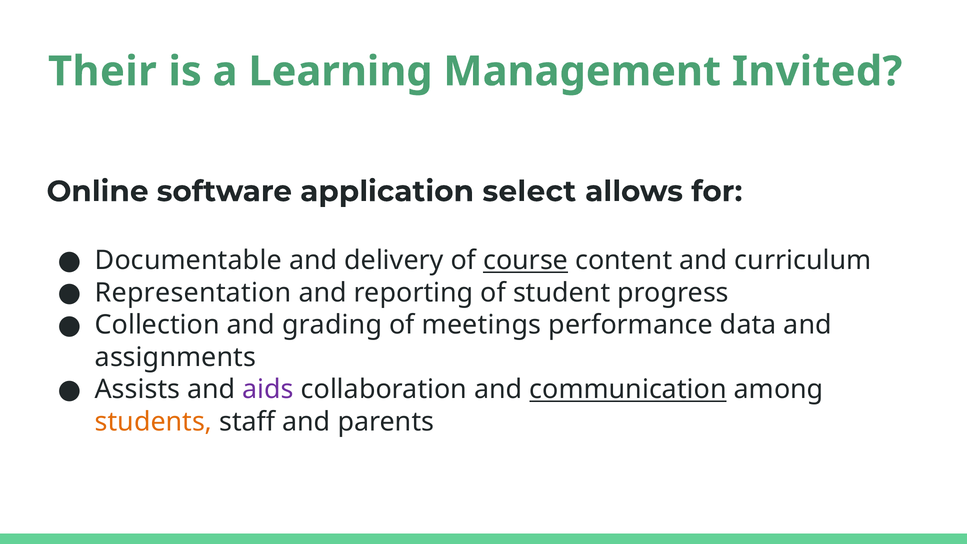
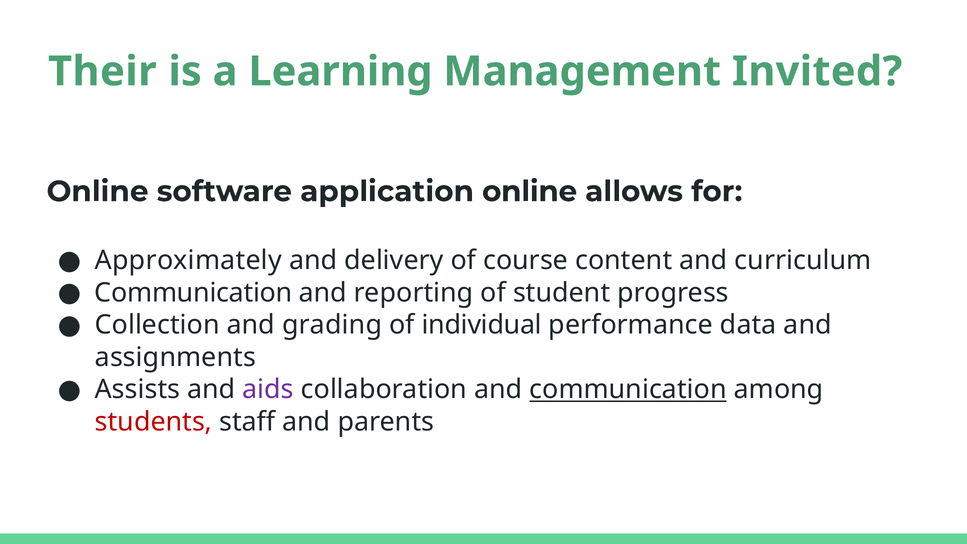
application select: select -> online (530, 191)
Documentable: Documentable -> Approximately (188, 261)
course underline: present -> none (526, 261)
Representation: Representation -> Communication (193, 293)
meetings: meetings -> individual (482, 325)
students colour: orange -> red (154, 422)
